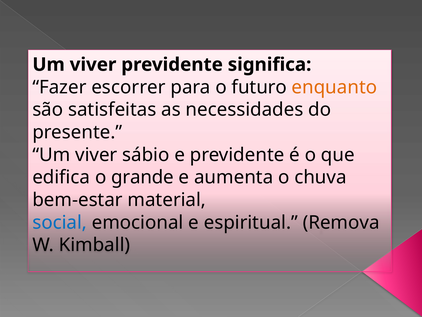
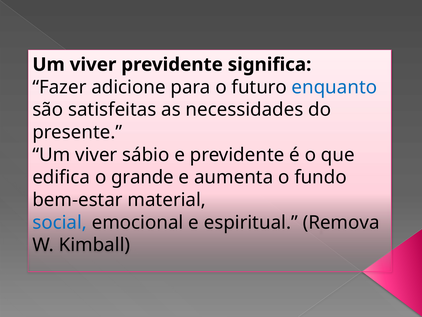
escorrer: escorrer -> adicione (128, 87)
enquanto colour: orange -> blue (334, 87)
chuva: chuva -> fundo (321, 177)
